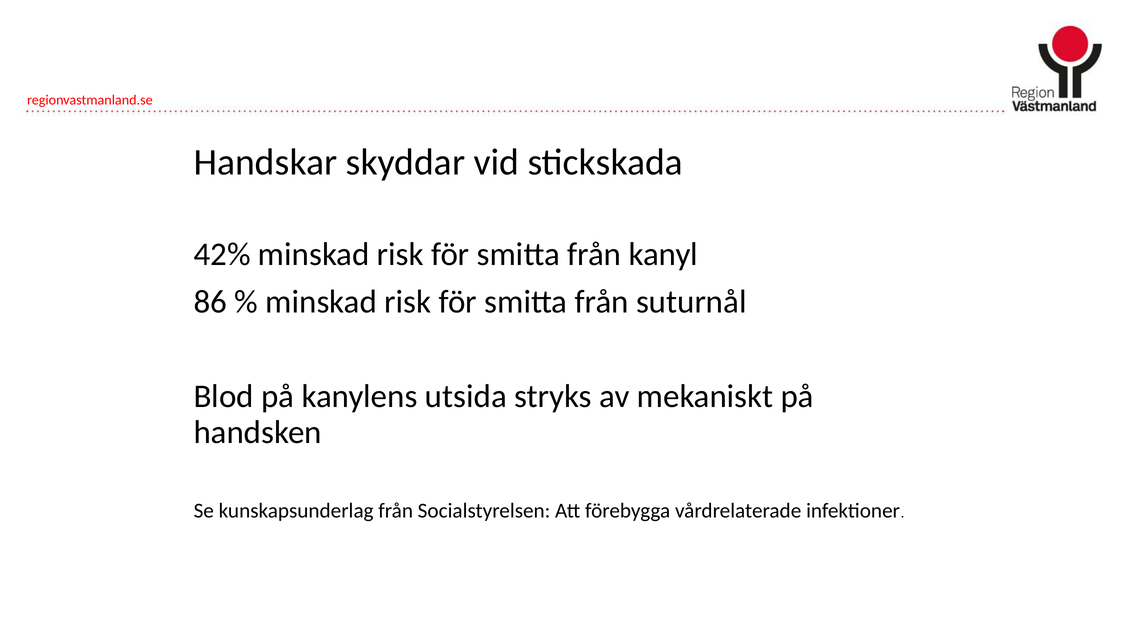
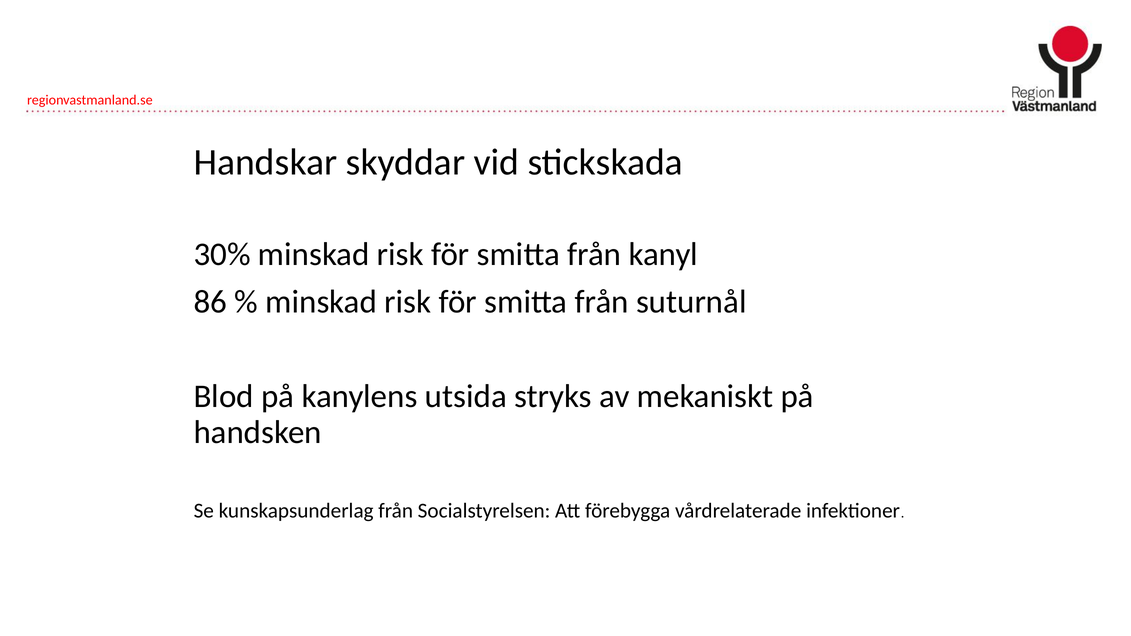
42%: 42% -> 30% (222, 254)
